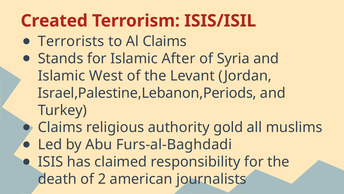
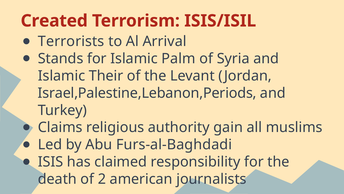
Al Claims: Claims -> Arrival (165, 41)
After: After -> Palm (179, 58)
West: West -> Their (106, 76)
gold: gold -> gain (228, 127)
